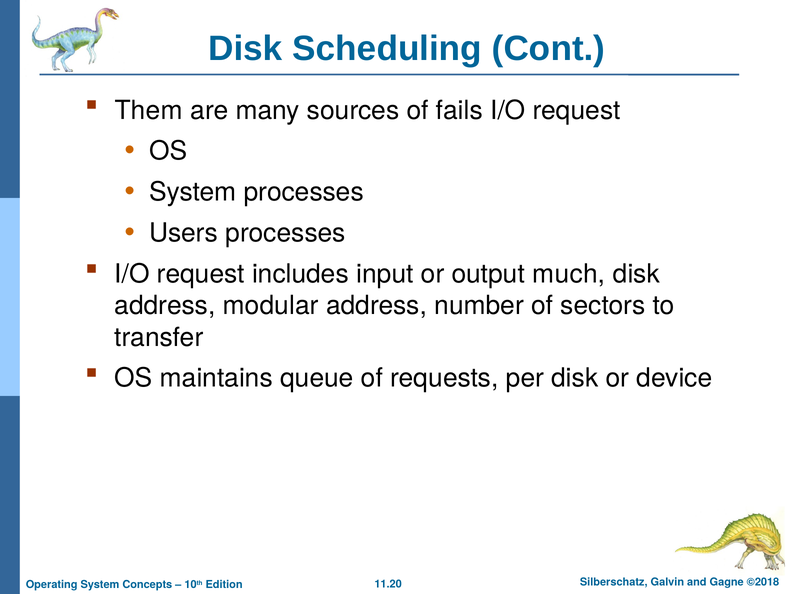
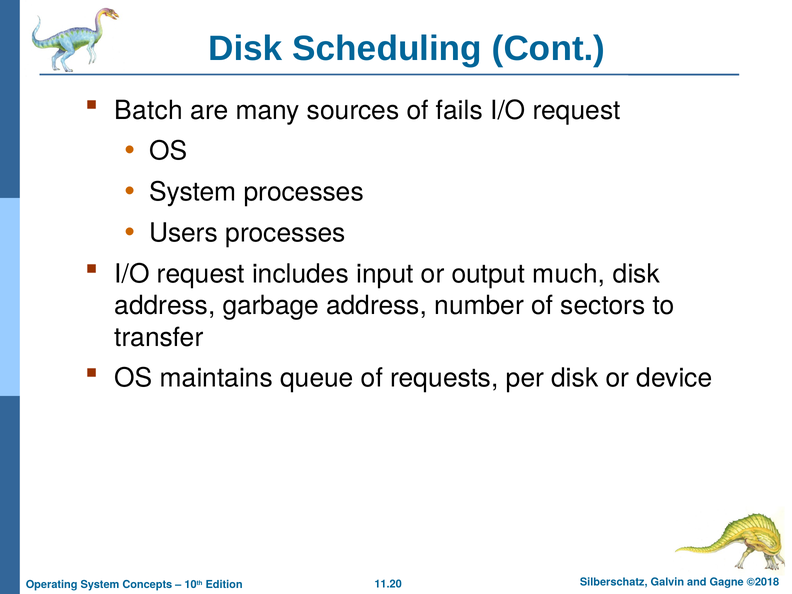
Them: Them -> Batch (149, 110)
modular: modular -> garbage (271, 306)
